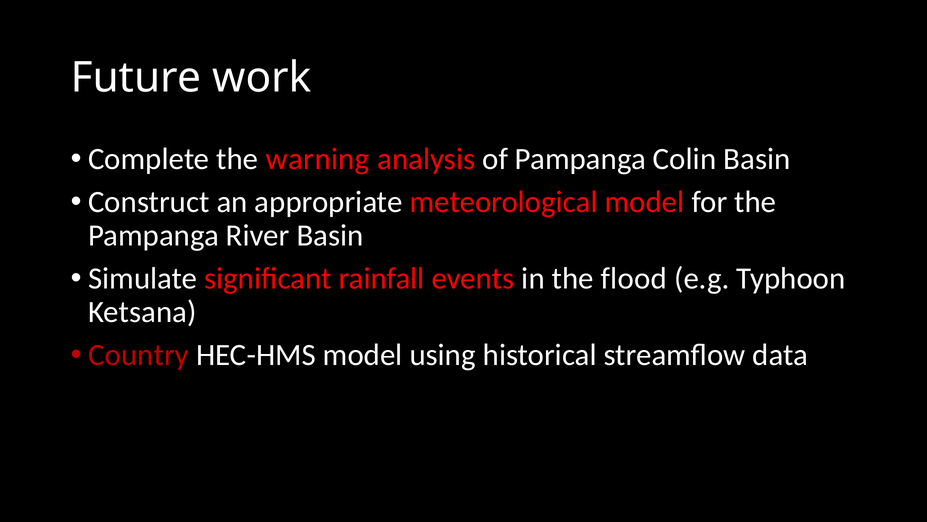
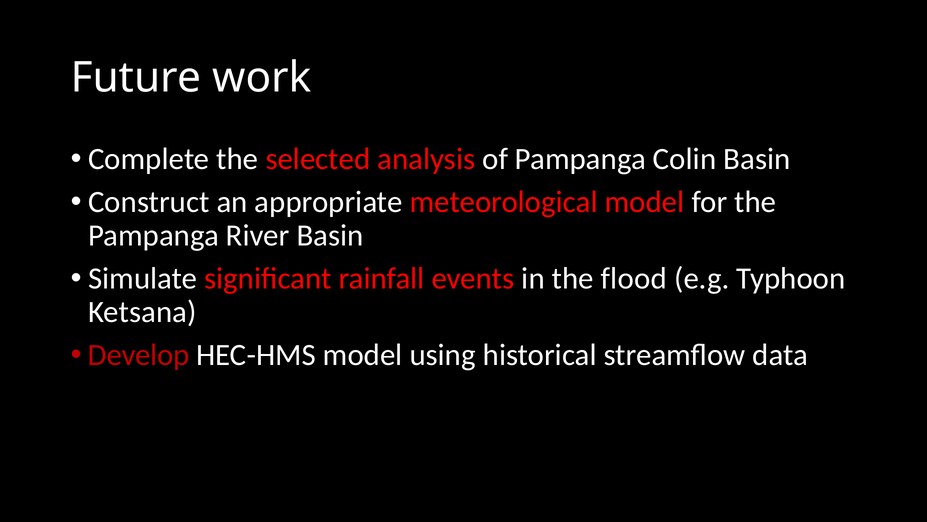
warning: warning -> selected (318, 159)
Country: Country -> Develop (139, 355)
